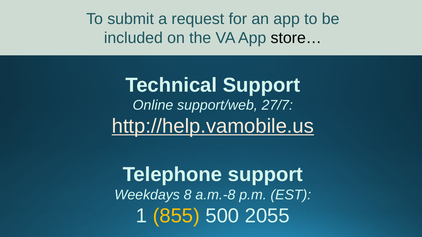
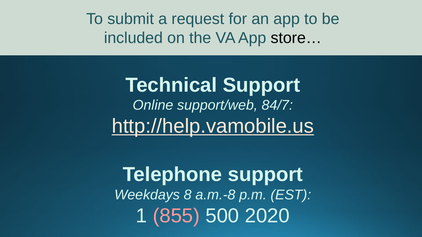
27/7: 27/7 -> 84/7 (277, 105)
855 colour: yellow -> pink (176, 216)
2055: 2055 -> 2020 (267, 216)
